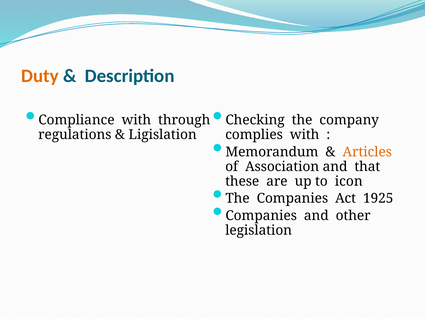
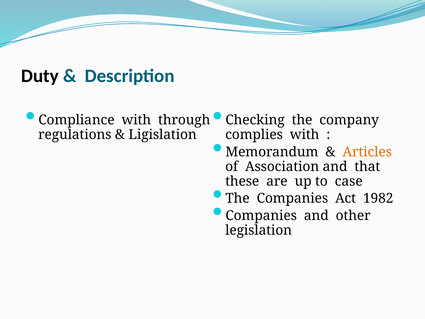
Duty colour: orange -> black (40, 76)
icon: icon -> case (349, 181)
1925: 1925 -> 1982 (378, 198)
